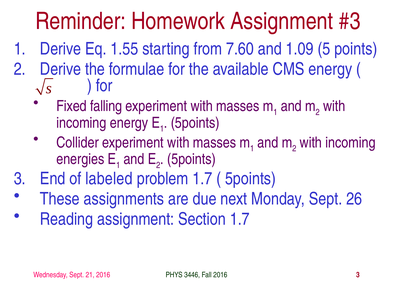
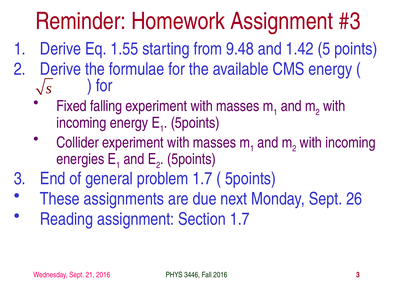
7.60: 7.60 -> 9.48 (240, 49)
1.09: 1.09 -> 1.42 (300, 49)
labeled: labeled -> general (109, 179)
